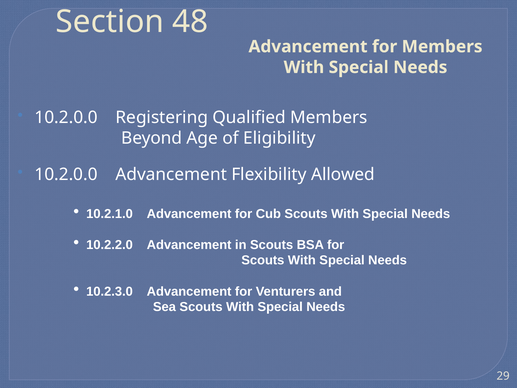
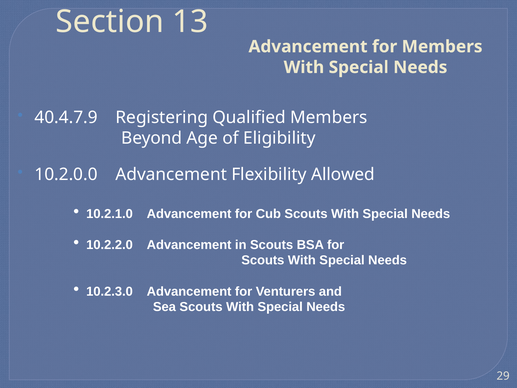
48: 48 -> 13 (190, 22)
10.2.0.0: 10.2.0.0 -> 40.4.7.9 (66, 118)
